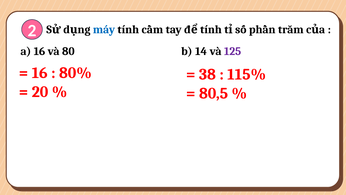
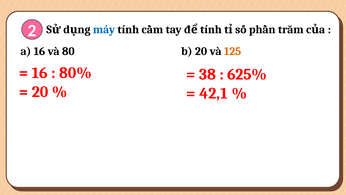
b 14: 14 -> 20 (201, 51)
125 colour: purple -> orange (233, 51)
115%: 115% -> 625% (247, 74)
80,5: 80,5 -> 42,1 (213, 93)
